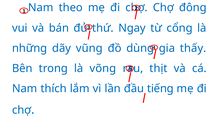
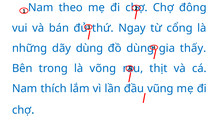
dãy vũng: vũng -> dùng (89, 48)
tiếng: tiếng -> vũng (160, 88)
